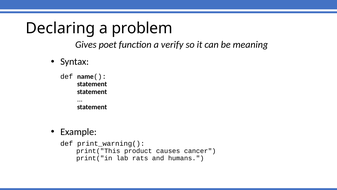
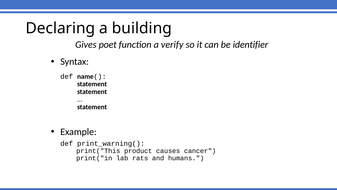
problem: problem -> building (142, 28)
meaning: meaning -> identifier (250, 44)
